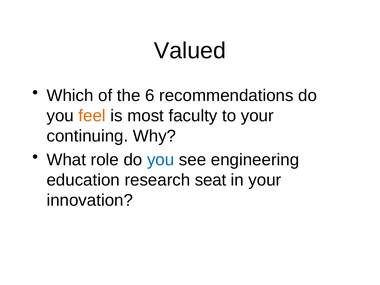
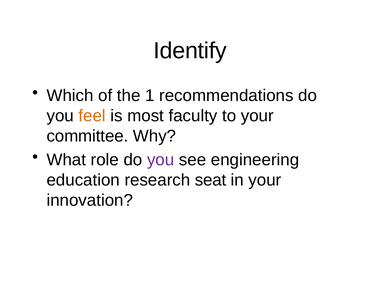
Valued: Valued -> Identify (190, 51)
6: 6 -> 1 (150, 96)
continuing: continuing -> committee (87, 136)
you colour: blue -> purple (161, 160)
